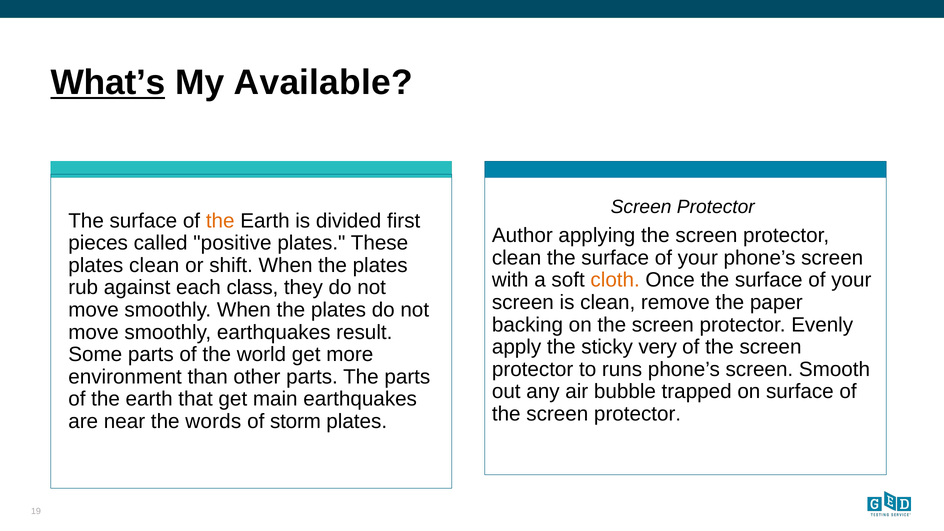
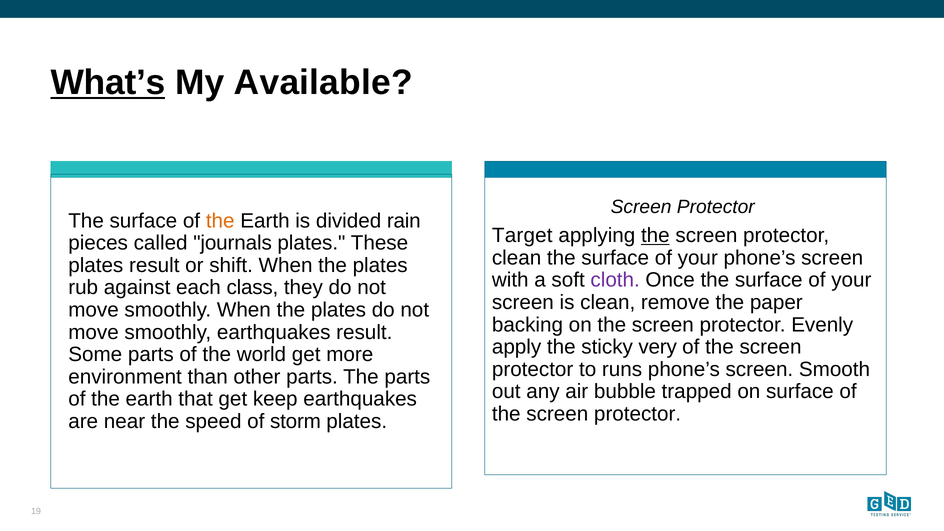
first: first -> rain (404, 221)
Author: Author -> Target (522, 236)
the underline: none -> present (655, 236)
positive: positive -> journals (233, 243)
plates clean: clean -> result (154, 265)
cloth colour: orange -> purple (615, 280)
main: main -> keep (275, 399)
words: words -> speed (213, 421)
